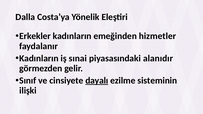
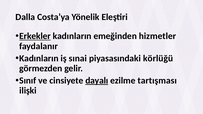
Erkekler underline: none -> present (35, 36)
alanıdır: alanıdır -> körlüğü (158, 58)
sisteminin: sisteminin -> tartışması (157, 81)
